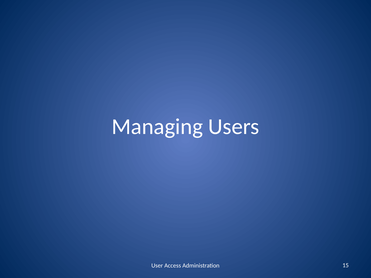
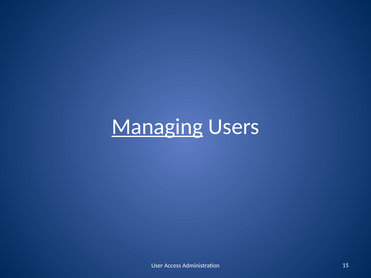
Managing underline: none -> present (157, 127)
